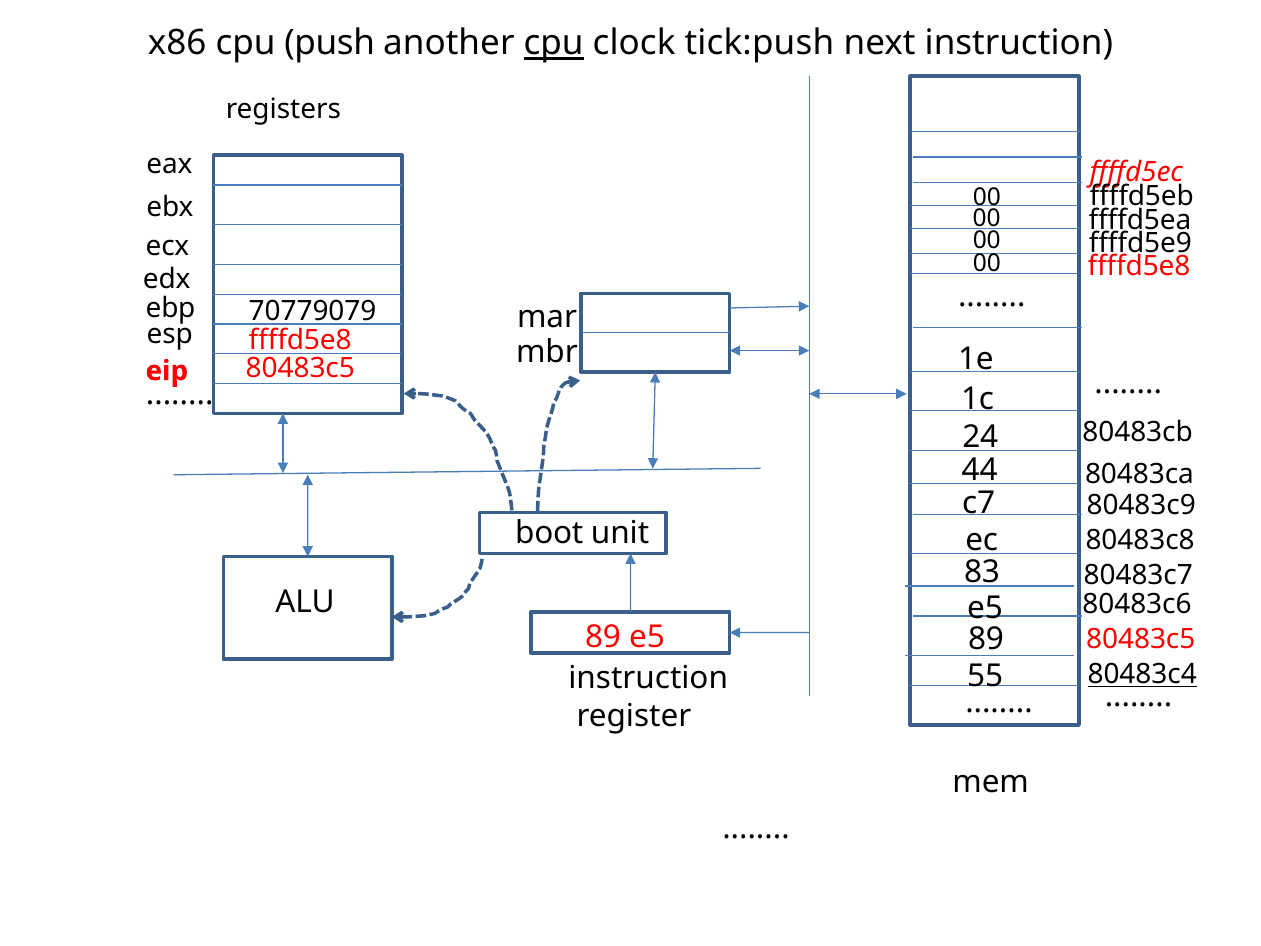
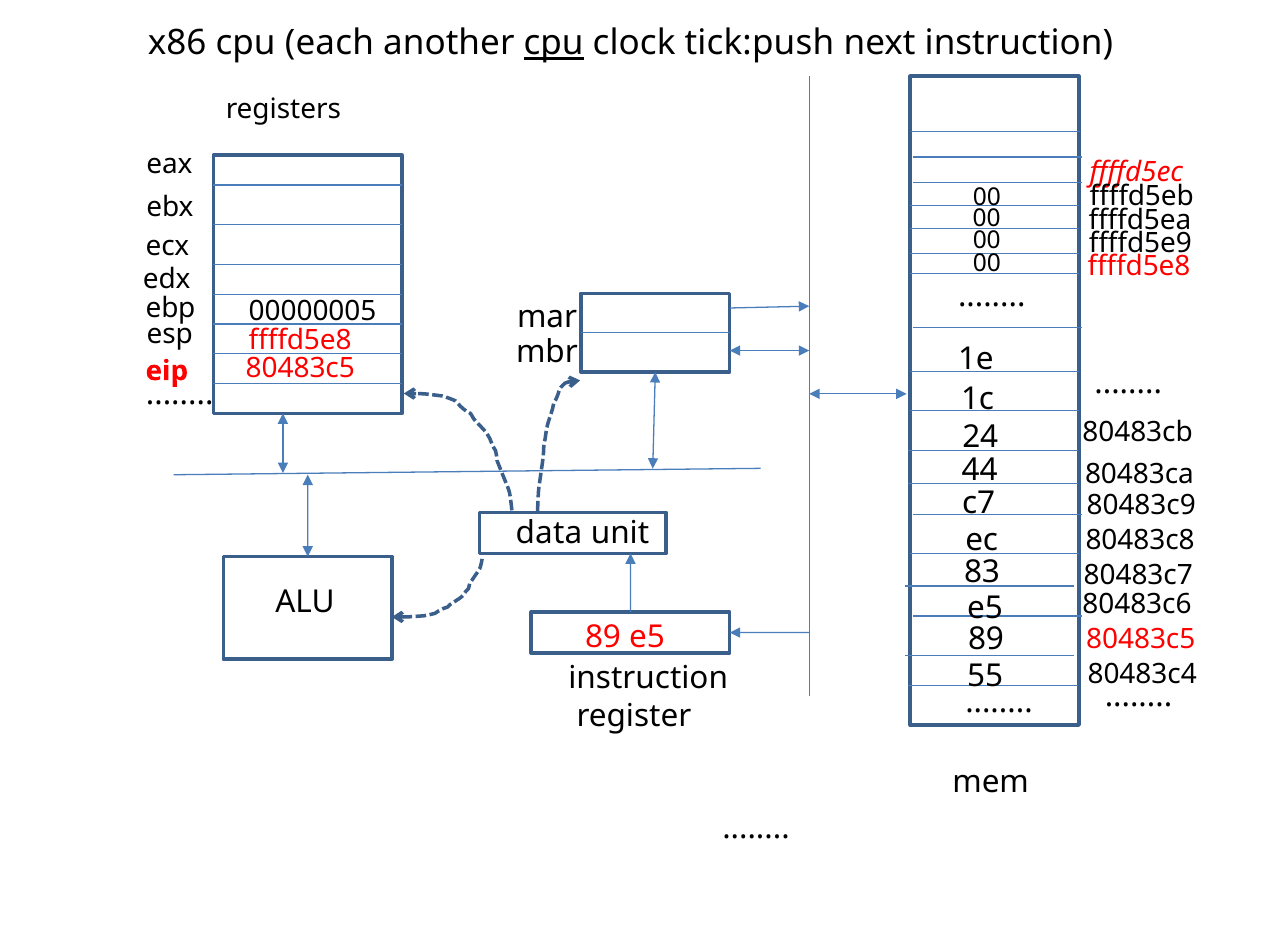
push: push -> each (329, 43)
70779079: 70779079 -> 00000005 (313, 311)
boot: boot -> data (549, 533)
80483c4 underline: present -> none (1142, 674)
